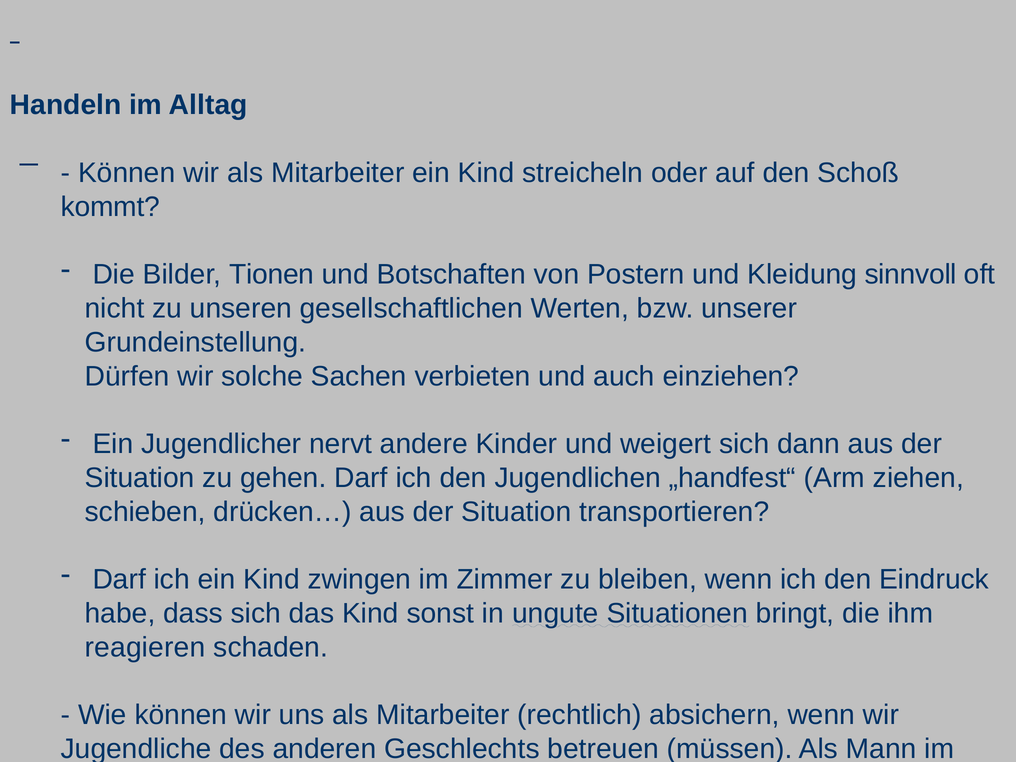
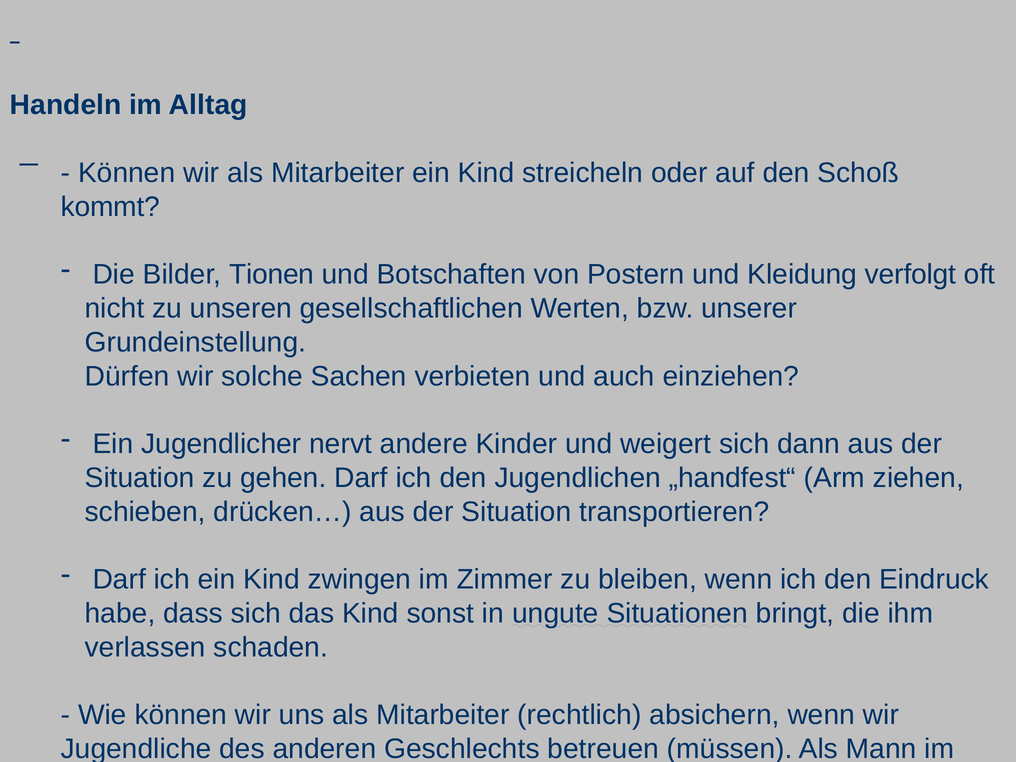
sinnvoll: sinnvoll -> verfolgt (911, 275)
reagieren: reagieren -> verlassen (145, 647)
